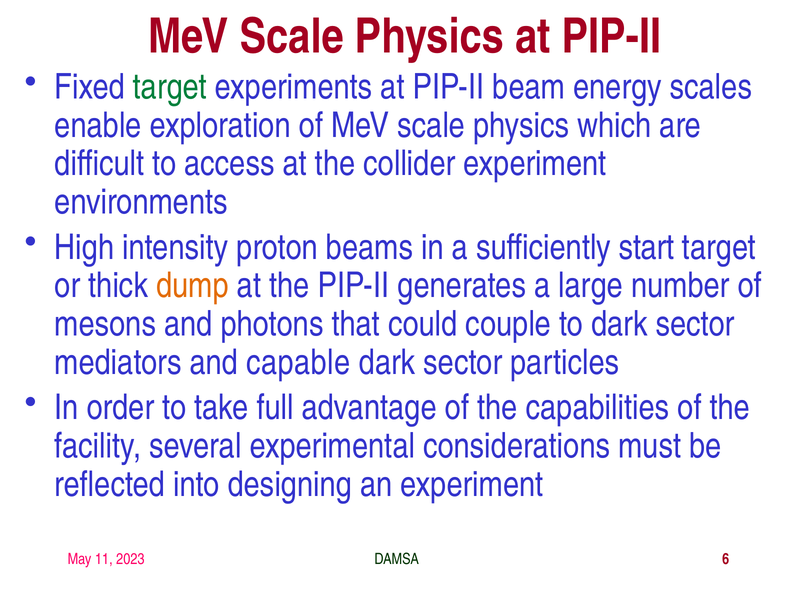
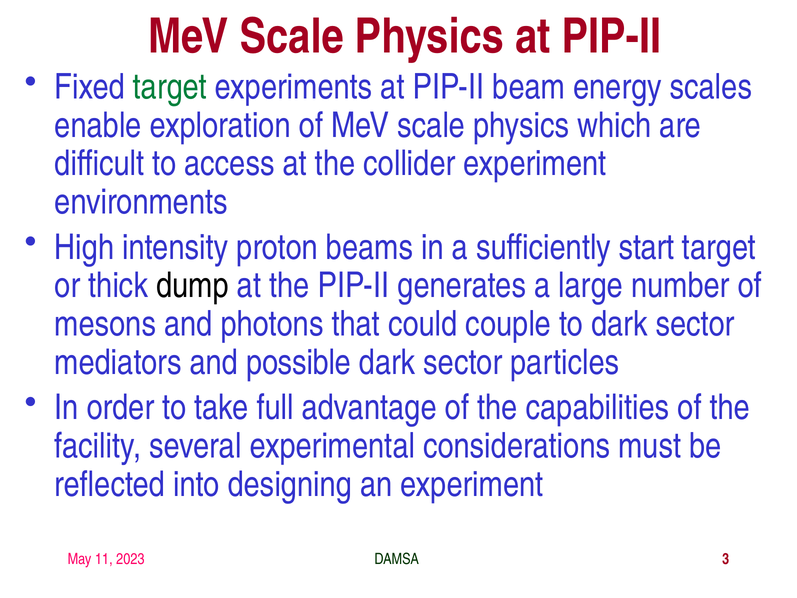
dump colour: orange -> black (192, 286)
capable: capable -> possible (299, 362)
6: 6 -> 3 (726, 559)
